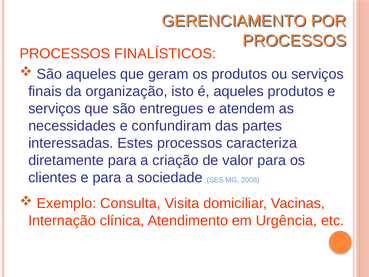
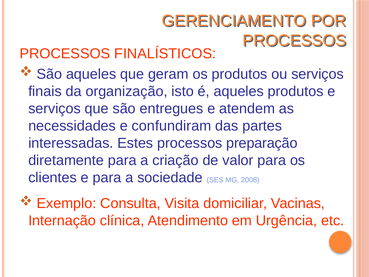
caracteriza: caracteriza -> preparação (262, 143)
